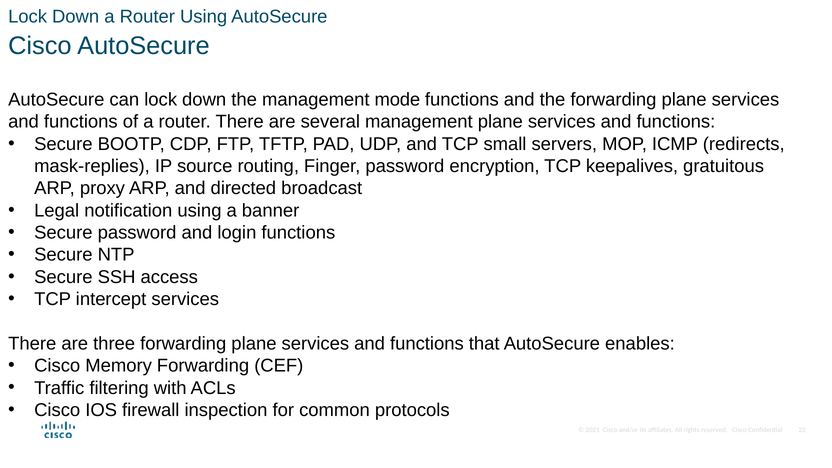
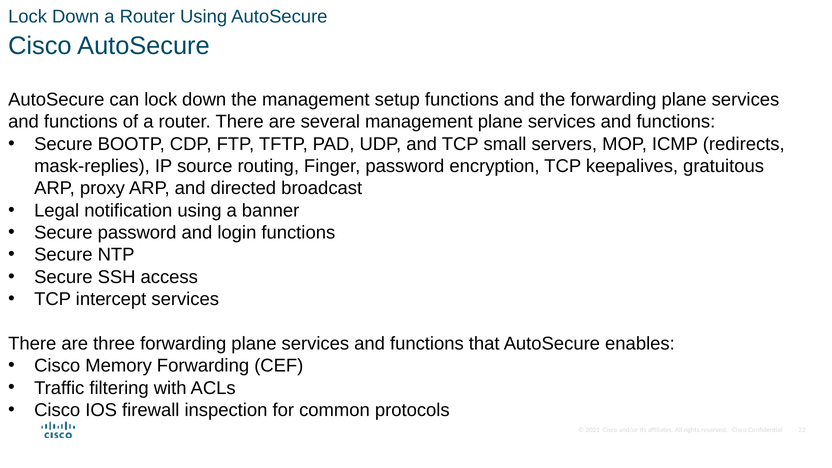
mode: mode -> setup (397, 100)
